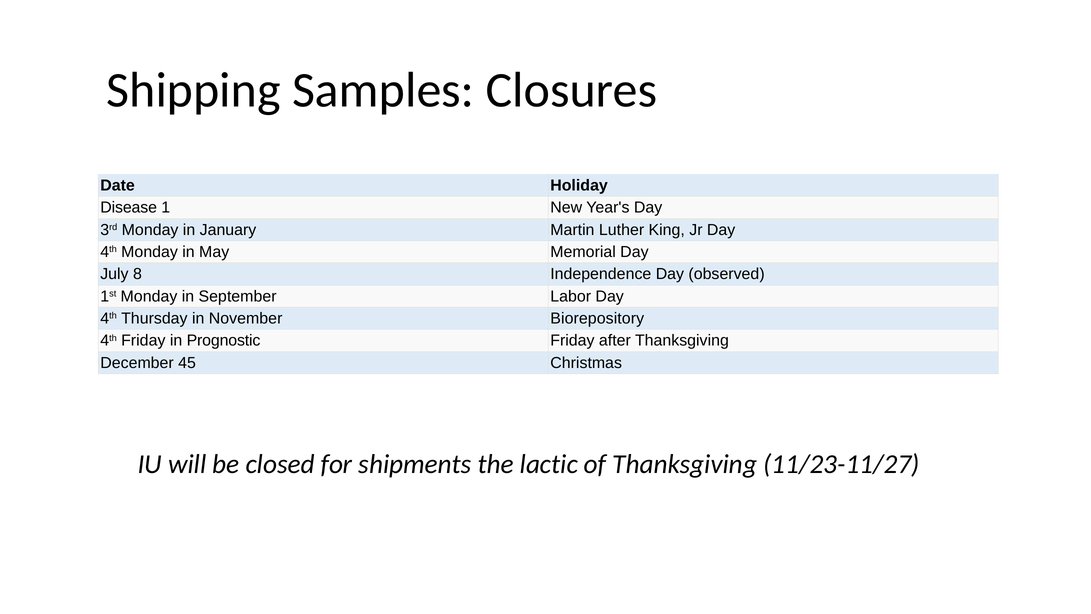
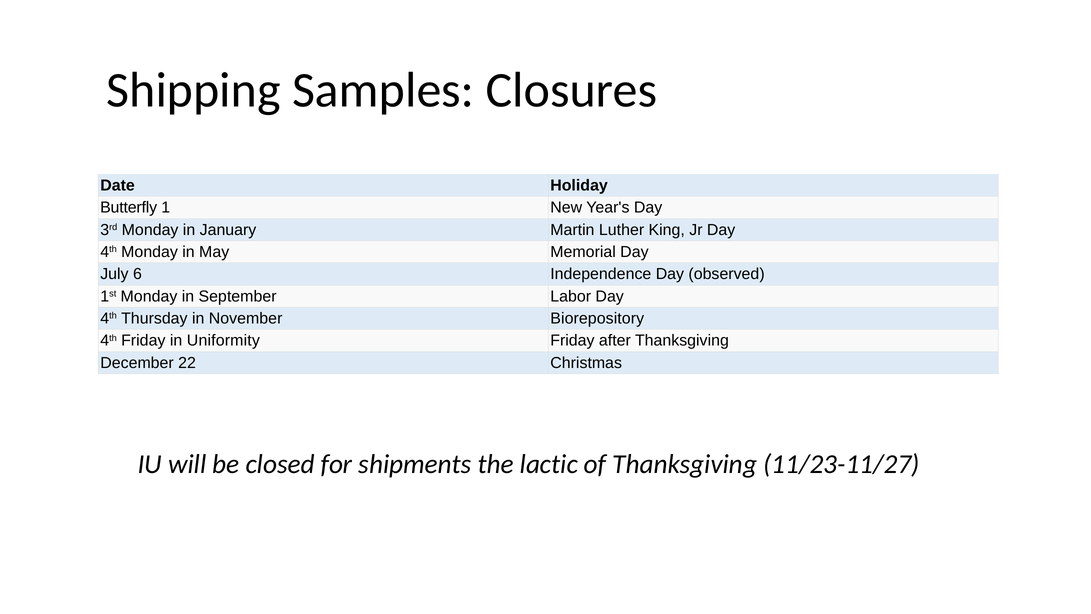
Disease: Disease -> Butterfly (129, 208)
8: 8 -> 6 (137, 274)
Prognostic: Prognostic -> Uniformity (223, 341)
45: 45 -> 22 (187, 363)
